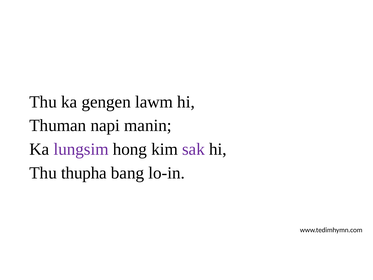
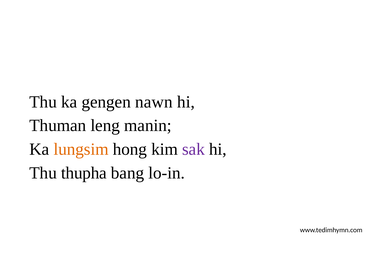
lawm: lawm -> nawn (154, 102)
napi: napi -> leng (105, 125)
lungsim colour: purple -> orange (81, 149)
